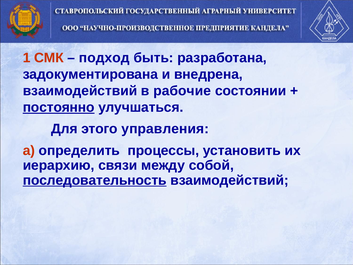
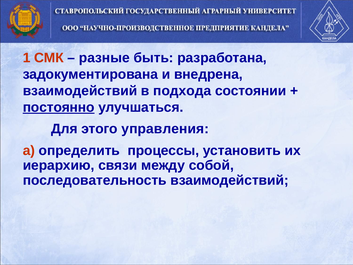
подход: подход -> разные (104, 58)
рабочие: рабочие -> подхода (182, 91)
последовательность underline: present -> none (95, 180)
